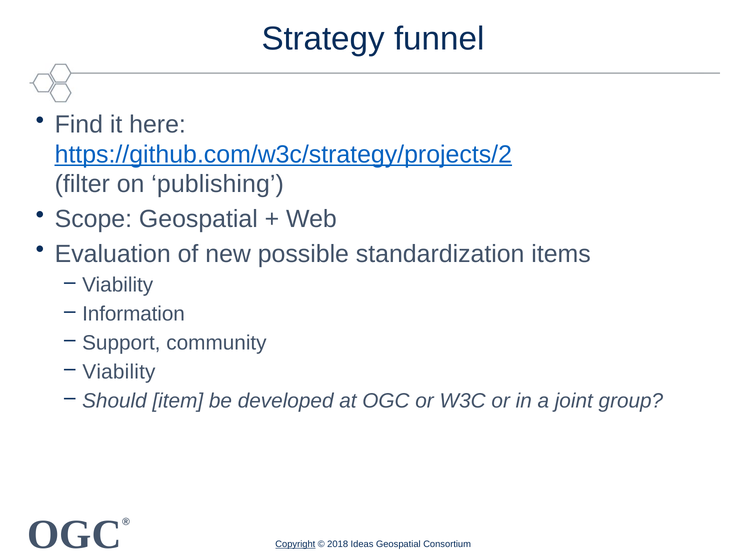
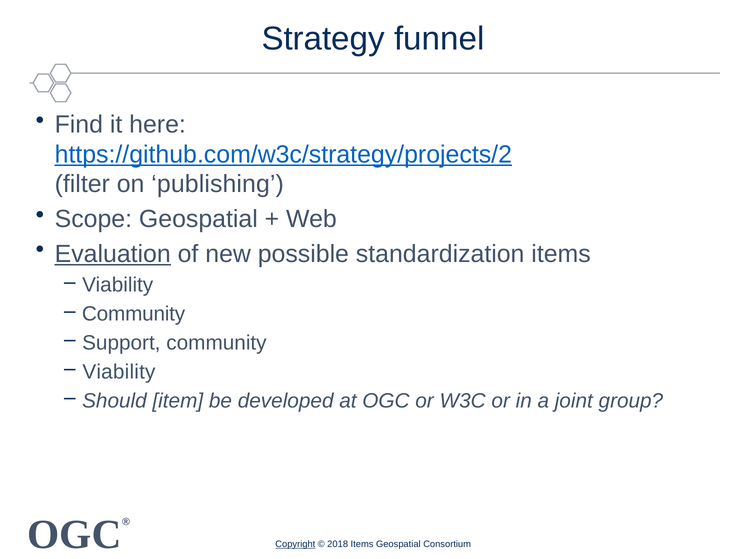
Evaluation underline: none -> present (113, 254)
Information: Information -> Community (134, 314)
2018 Ideas: Ideas -> Items (362, 545)
